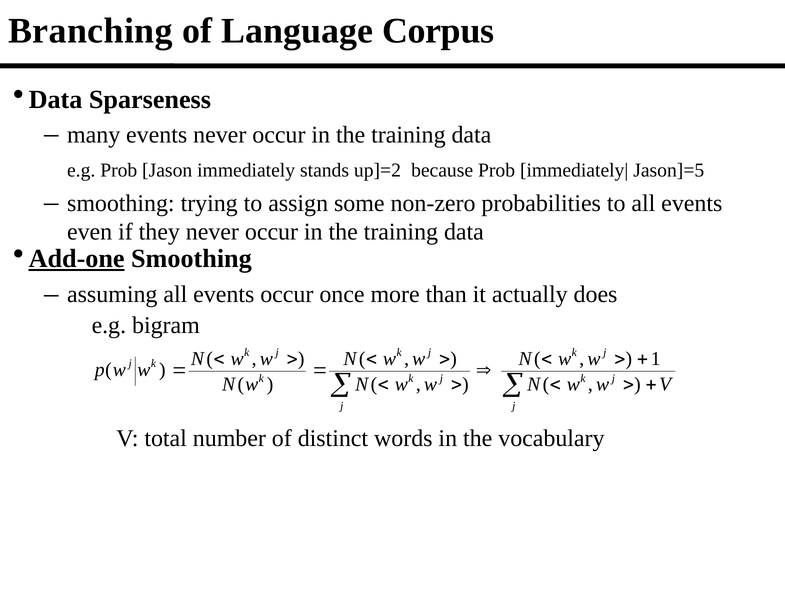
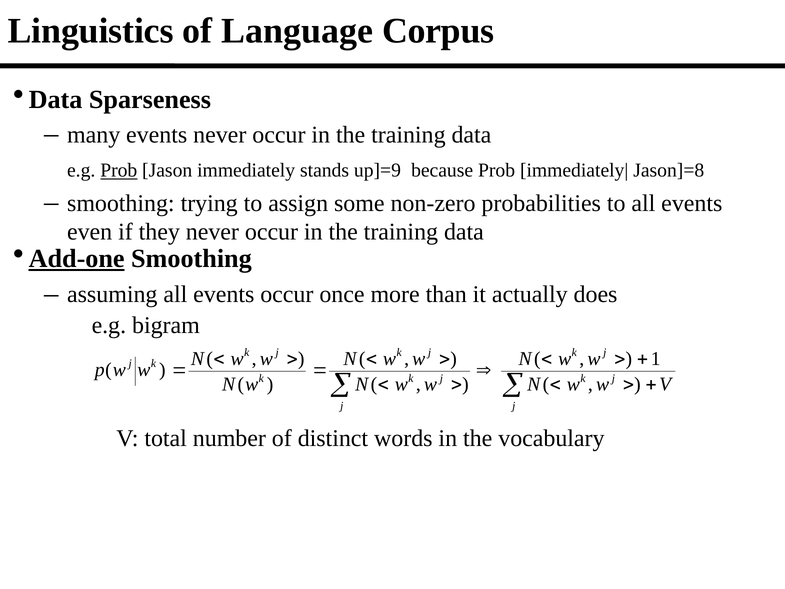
Branching: Branching -> Linguistics (91, 31)
Prob underline: none -> present (119, 170)
up]=2: up]=2 -> up]=9 (377, 170)
Jason]=5: Jason]=5 -> Jason]=8 (669, 170)
